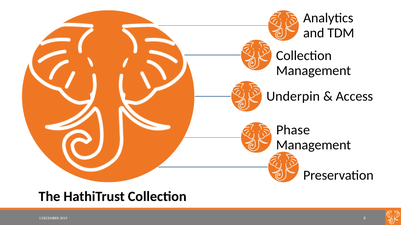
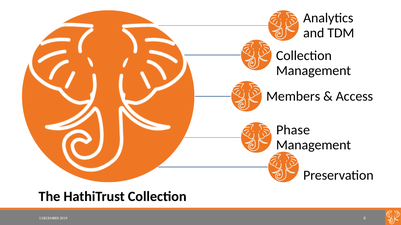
Underpin: Underpin -> Members (293, 96)
